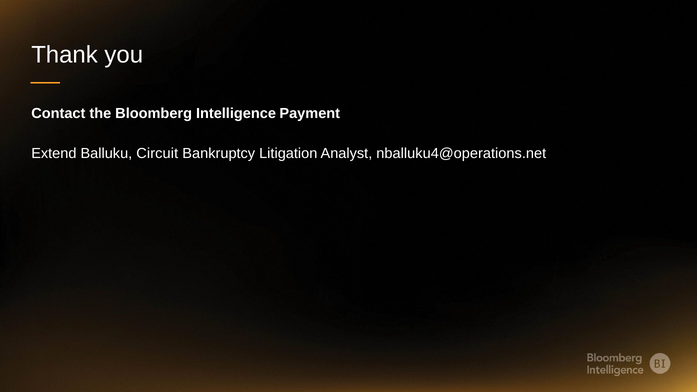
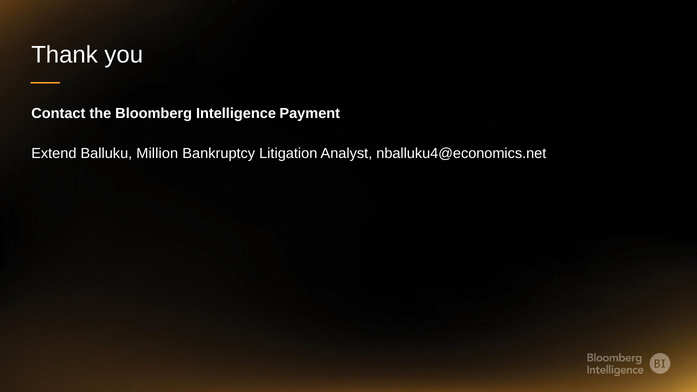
Circuit: Circuit -> Million (157, 154)
nballuku4@operations.net: nballuku4@operations.net -> nballuku4@economics.net (461, 154)
